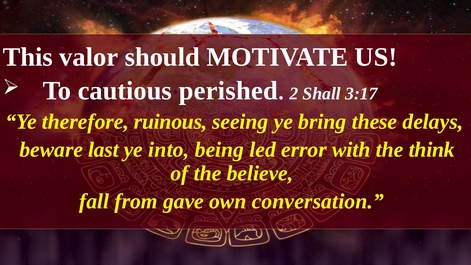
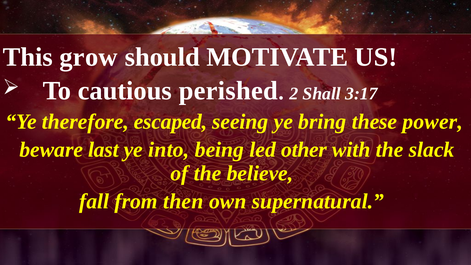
valor: valor -> grow (89, 57)
ruinous: ruinous -> escaped (171, 122)
delays: delays -> power (433, 122)
error: error -> other (304, 150)
think: think -> slack (432, 150)
gave: gave -> then (183, 201)
conversation: conversation -> supernatural (318, 201)
